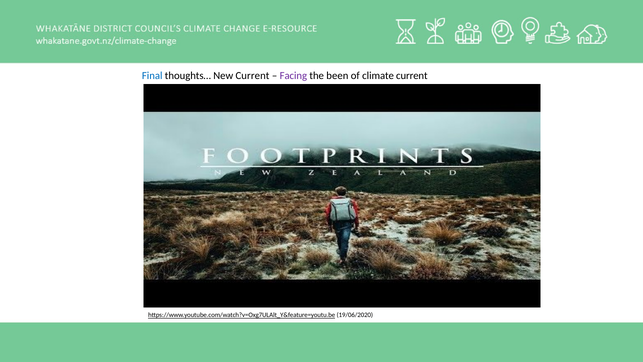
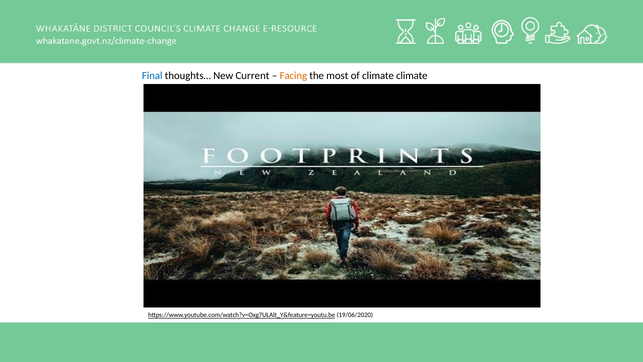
Facing colour: purple -> orange (293, 76)
been: been -> most (337, 76)
climate current: current -> climate (412, 76)
